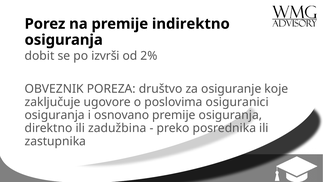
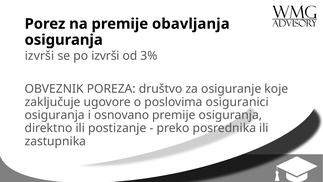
indirektno: indirektno -> obavljanja (191, 24)
dobit: dobit -> izvrši (40, 56)
2%: 2% -> 3% (149, 56)
zadužbina: zadužbina -> postizanje (117, 128)
